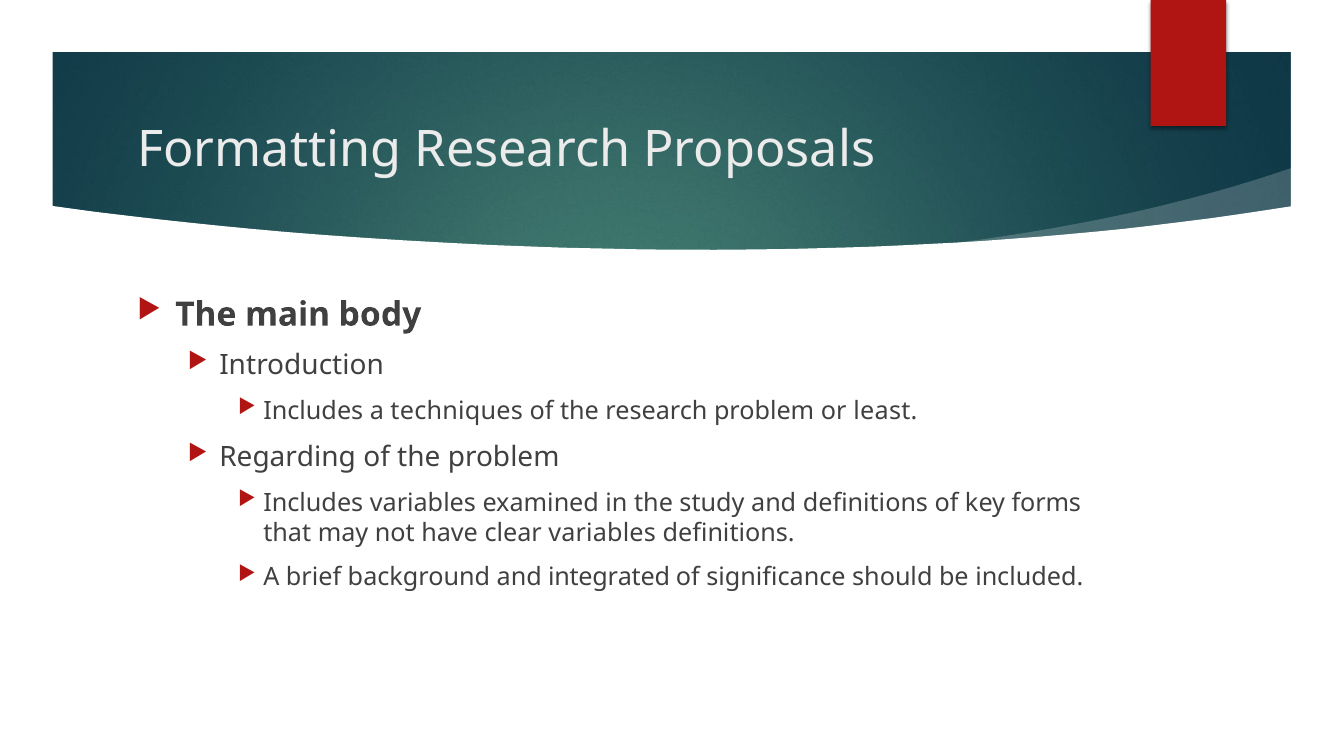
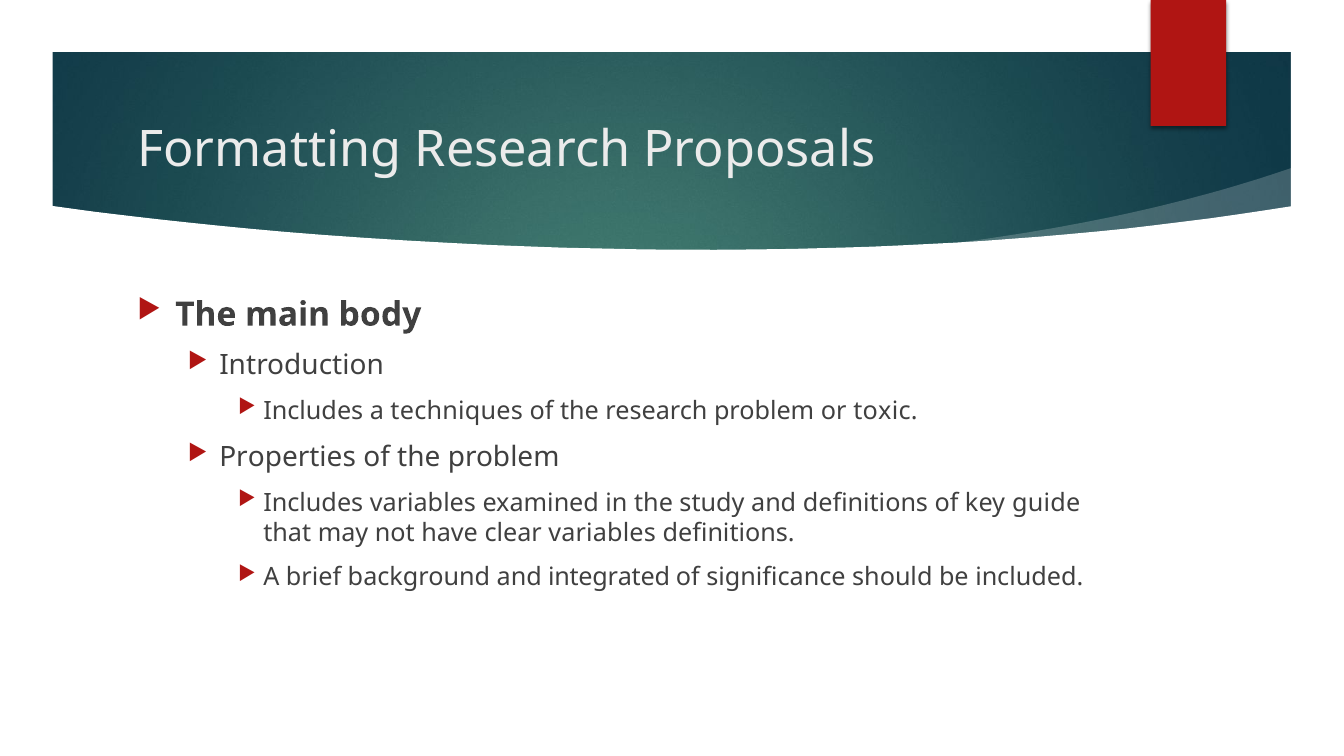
least: least -> toxic (885, 411)
Regarding: Regarding -> Properties (288, 457)
forms: forms -> guide (1046, 503)
